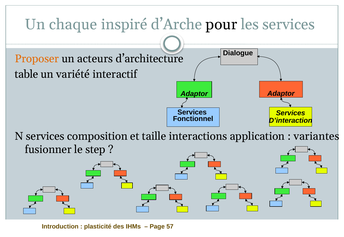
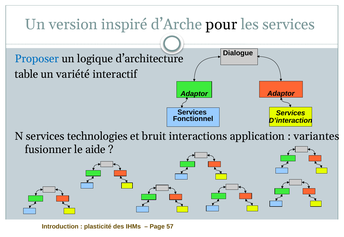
chaque: chaque -> version (73, 25)
Proposer colour: orange -> blue (37, 59)
acteurs: acteurs -> logique (95, 59)
composition: composition -> technologies (97, 136)
taille: taille -> bruit (154, 136)
step: step -> aide (95, 150)
